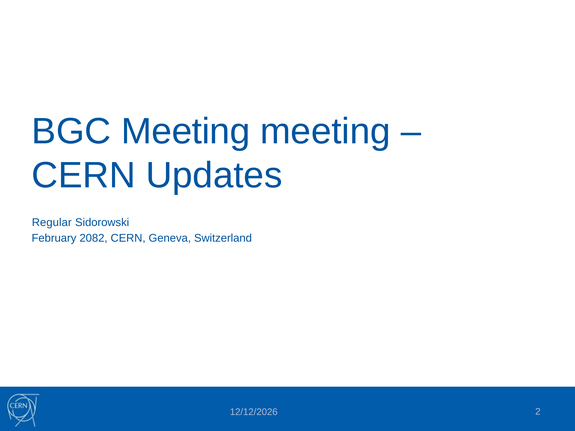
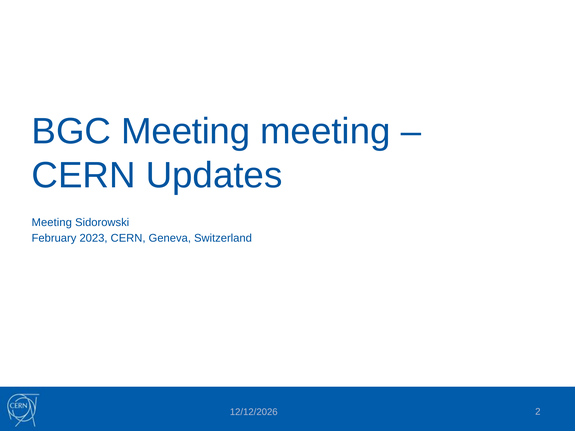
Regular: Regular -> Meeting (52, 223)
2082: 2082 -> 2023 (94, 238)
